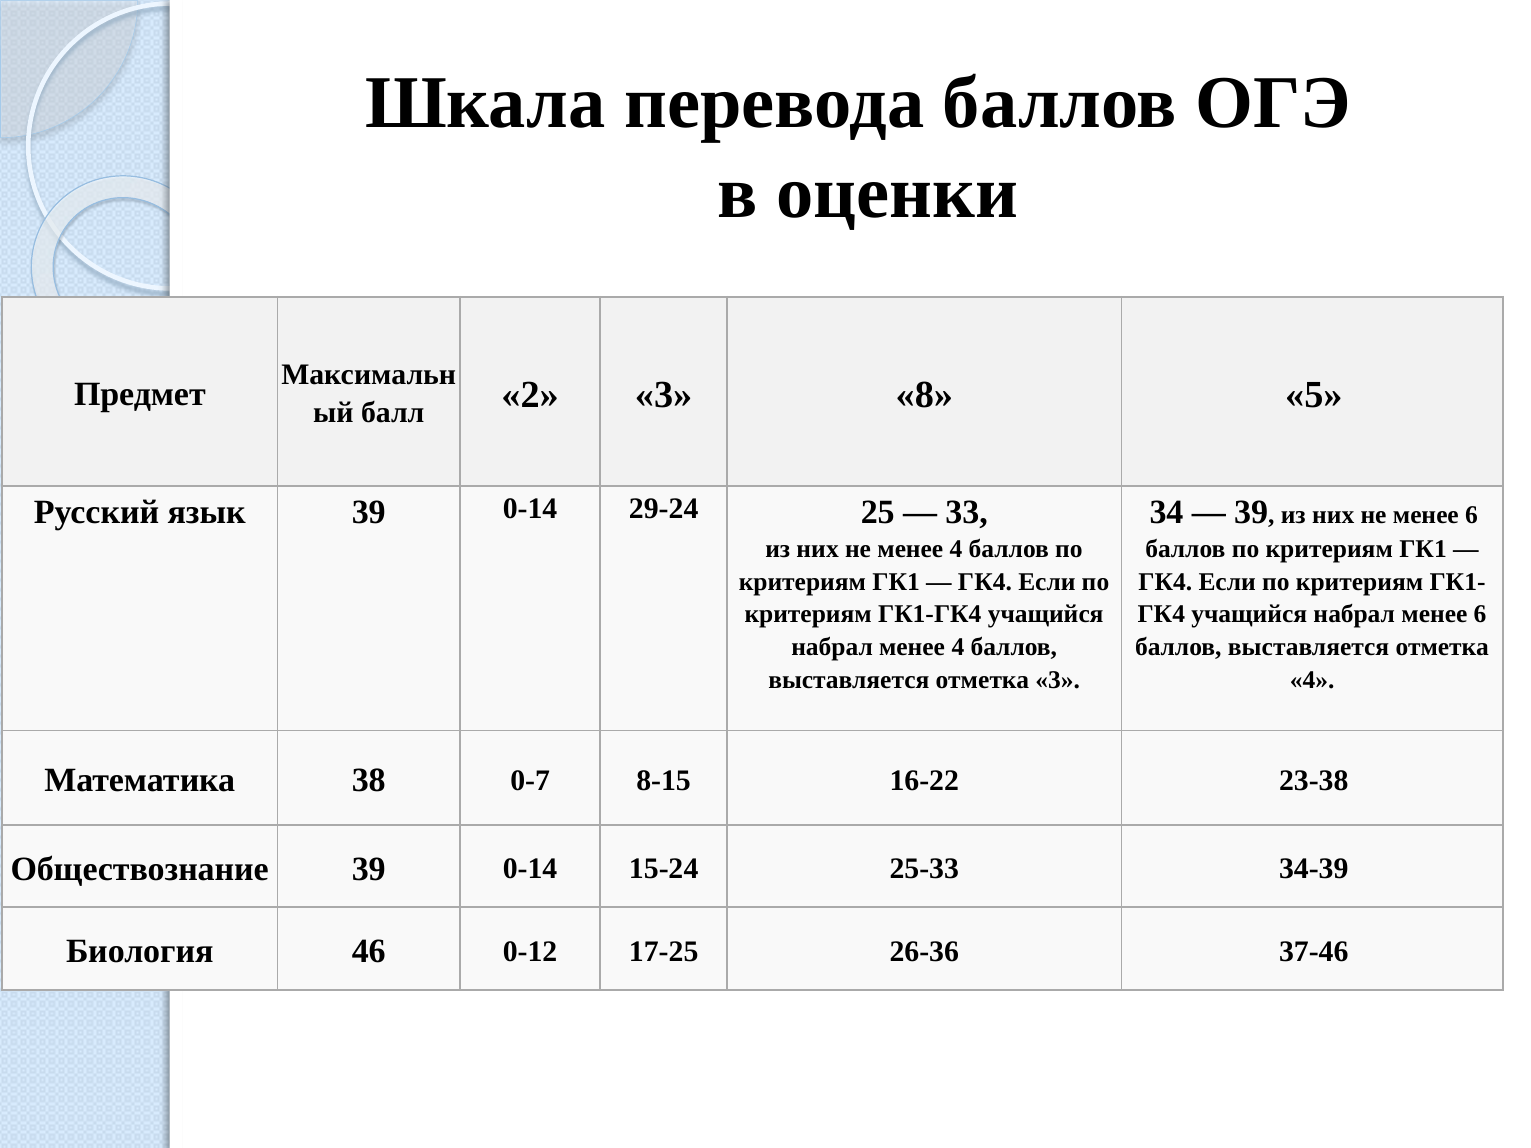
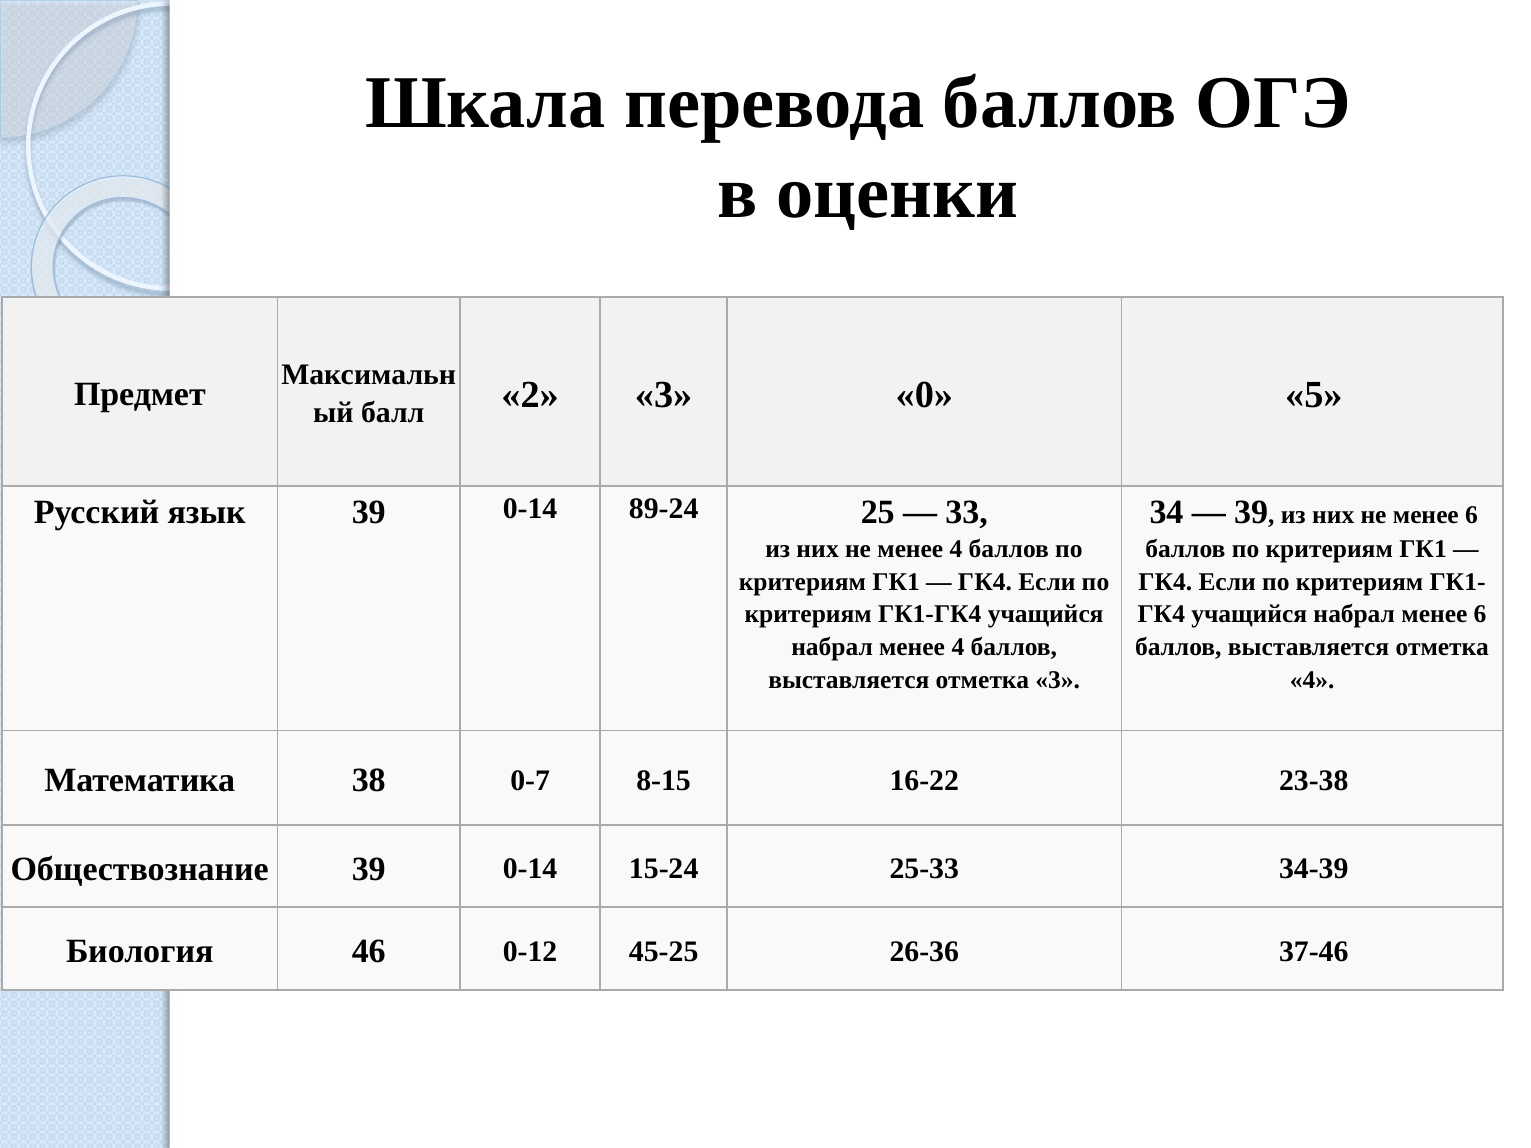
8: 8 -> 0 (924, 395)
29-24: 29-24 -> 89-24 (664, 509)
17-25: 17-25 -> 45-25 (664, 952)
